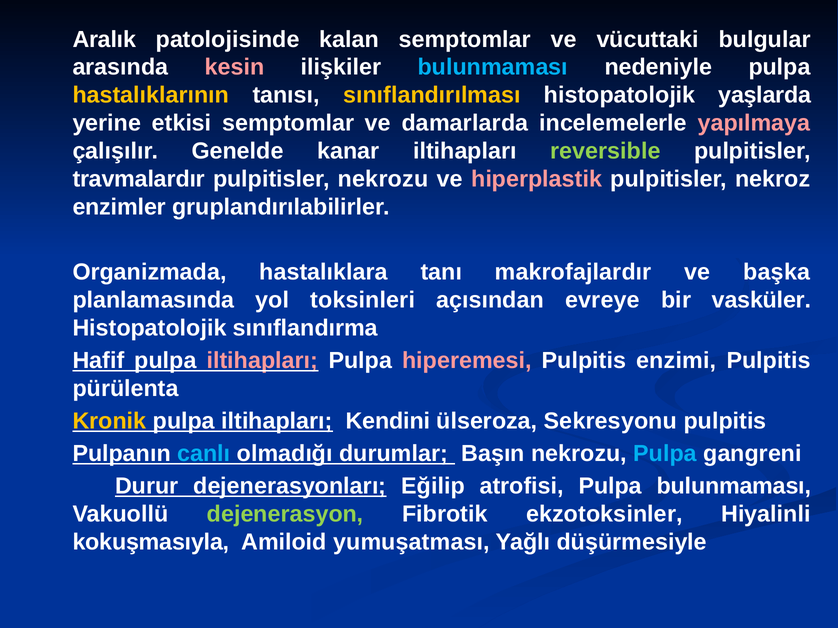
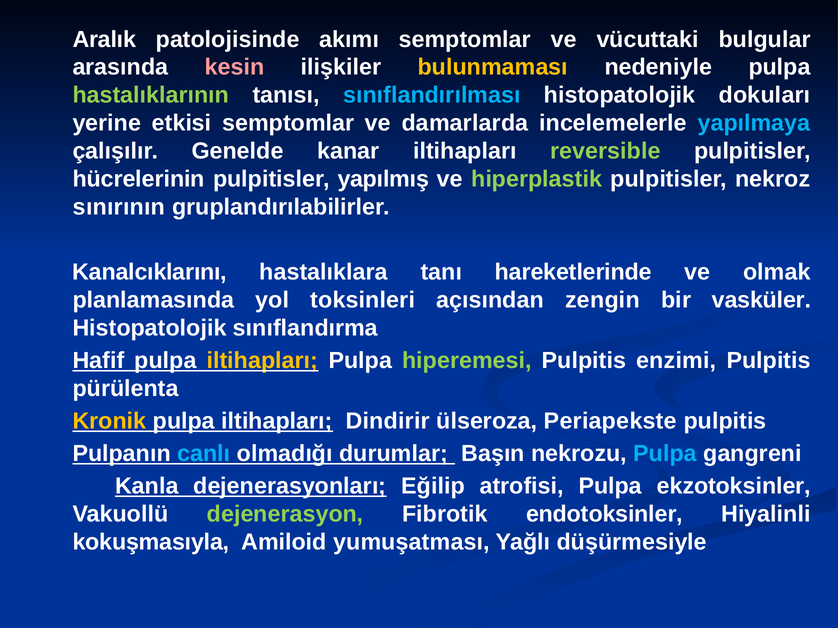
kalan: kalan -> akımı (349, 39)
bulunmaması colour: light blue -> yellow (493, 67)
hastalıklarının colour: yellow -> light green (151, 95)
sınıflandırılması colour: yellow -> light blue (432, 95)
yaşlarda: yaşlarda -> dokuları (765, 95)
yapılmaya colour: pink -> light blue (754, 123)
travmalardır: travmalardır -> hücrelerinin (139, 179)
pulpitisler nekrozu: nekrozu -> yapılmış (383, 179)
hiperplastik colour: pink -> light green (537, 179)
enzimler: enzimler -> sınırının (119, 207)
Organizmada: Organizmada -> Kanalcıklarını (150, 272)
makrofajlardır: makrofajlardır -> hareketlerinde (573, 272)
başka: başka -> olmak (777, 272)
evreye: evreye -> zengin (602, 300)
iltihapları colour: pink -> yellow (262, 361)
hiperemesi colour: pink -> light green (467, 361)
Kendini: Kendini -> Dindirir (388, 421)
Sekresyonu: Sekresyonu -> Periapekste (610, 421)
Durur: Durur -> Kanla (147, 487)
Pulpa bulunmaması: bulunmaması -> ekzotoksinler (734, 487)
ekzotoksinler: ekzotoksinler -> endotoksinler (604, 514)
